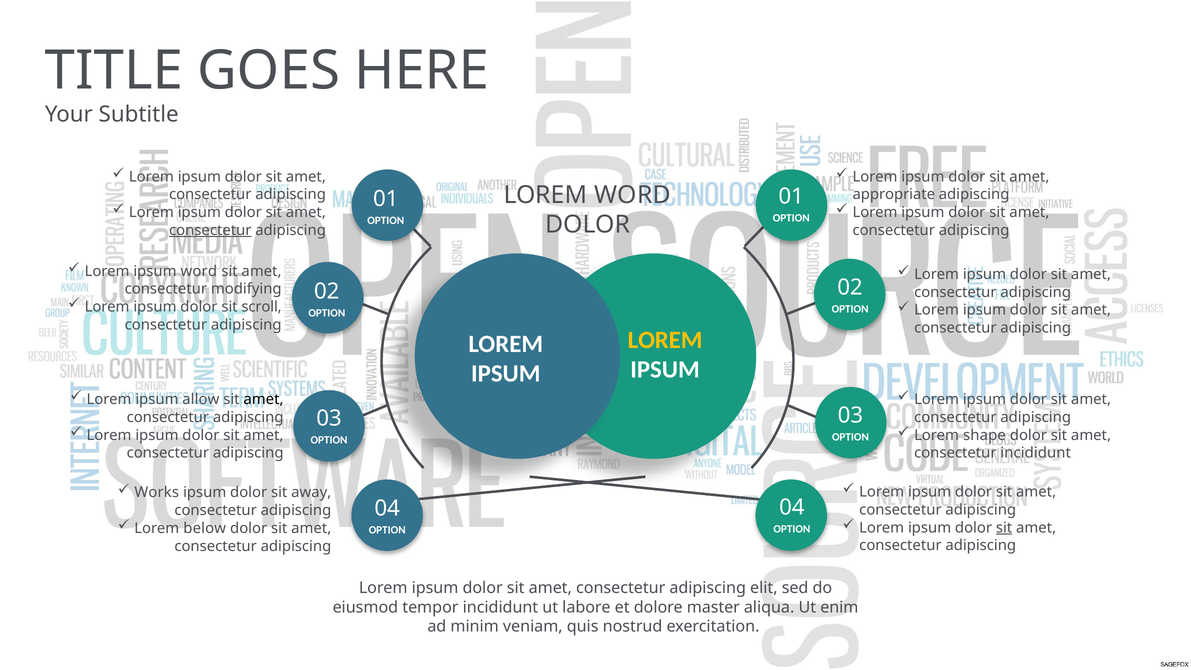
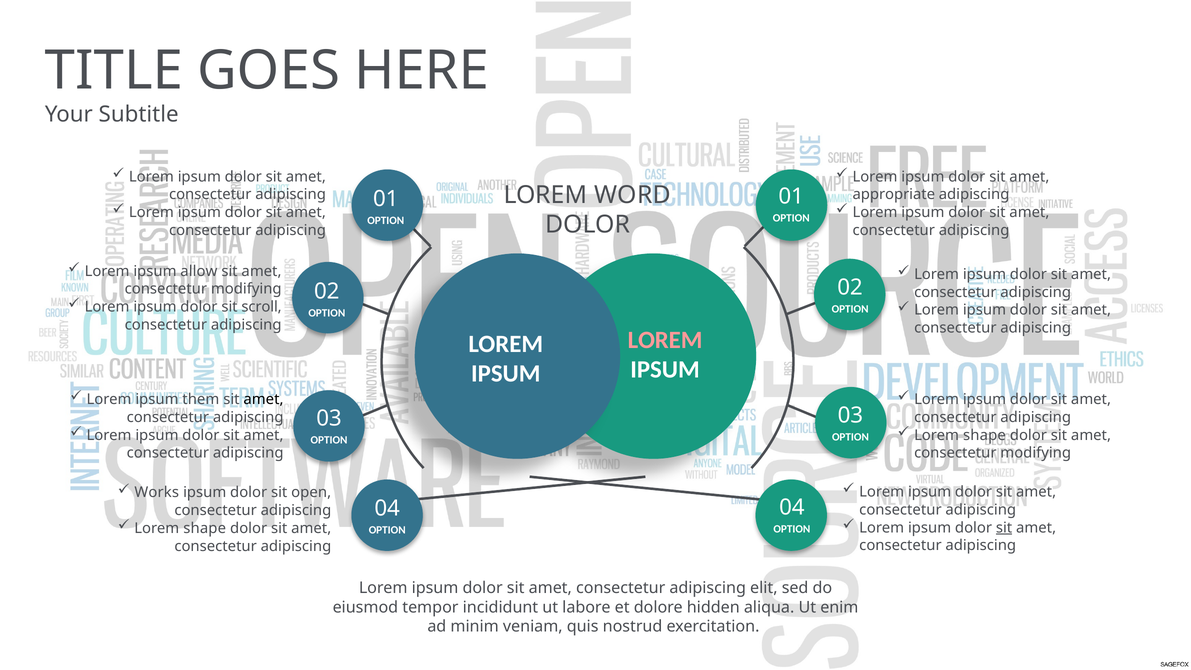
consectetur underline: present -> none (210, 230)
ipsum word: word -> allow (199, 271)
LOREM colour: yellow -> pink (665, 340)
allow: allow -> them (201, 399)
incididunt: incididunt -> modifying (1036, 453)
away: away -> open (311, 492)
below: below -> shape (205, 528)
master: master -> hidden (713, 607)
